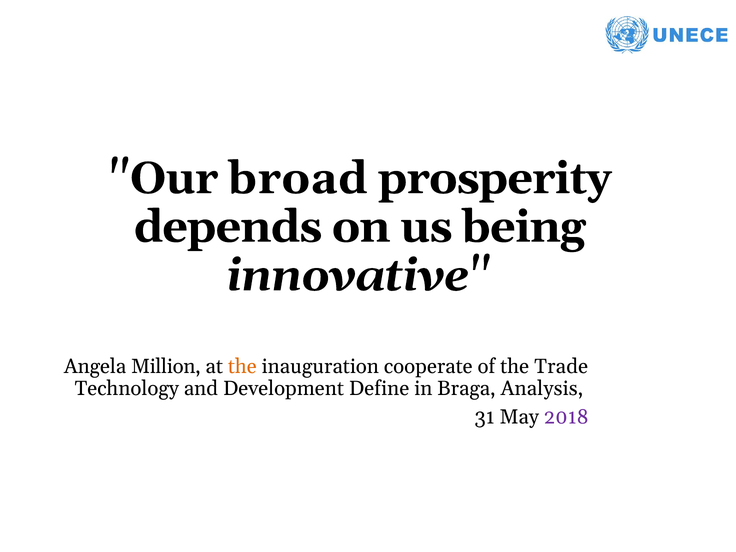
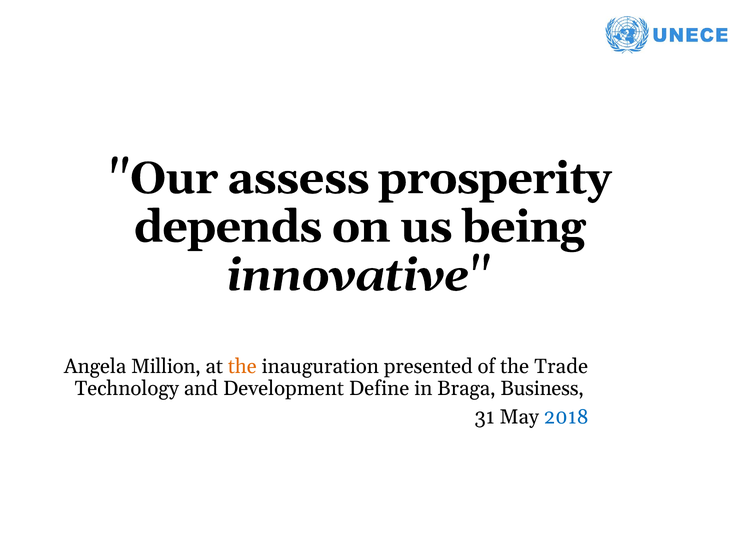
broad: broad -> assess (298, 178)
cooperate: cooperate -> presented (428, 367)
Analysis: Analysis -> Business (542, 389)
2018 colour: purple -> blue (566, 417)
